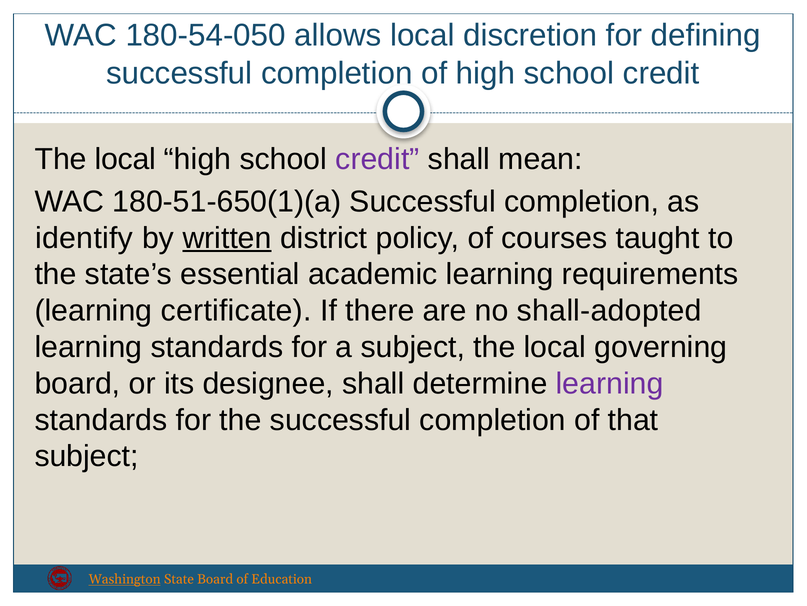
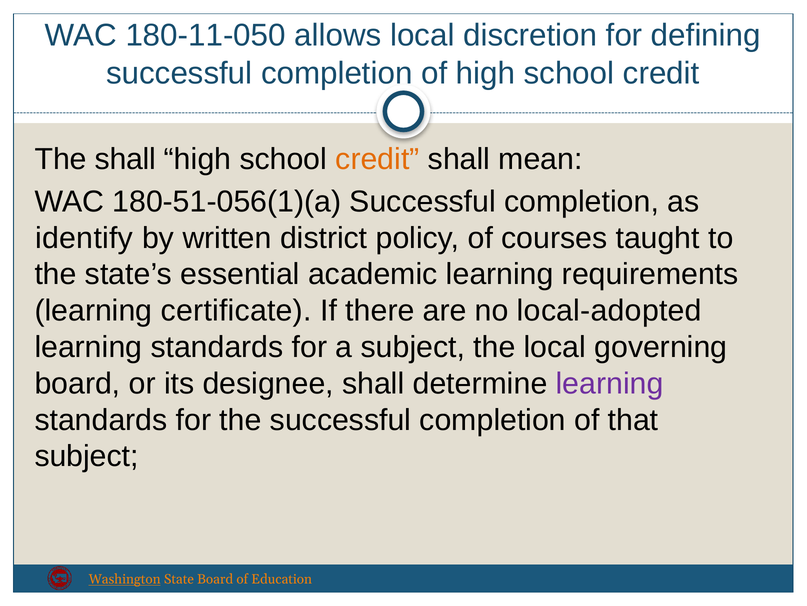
180-54-050: 180-54-050 -> 180-11-050 (206, 36)
local: local -> shall (125, 159)
credit colour: purple -> orange (377, 159)
180-51-650(1)(a: 180-51-650(1)(a -> 180-51-056(1)(a (227, 201)
written underline: present -> none (227, 238)
shall-adopted: shall-adopted -> local-adopted (609, 310)
